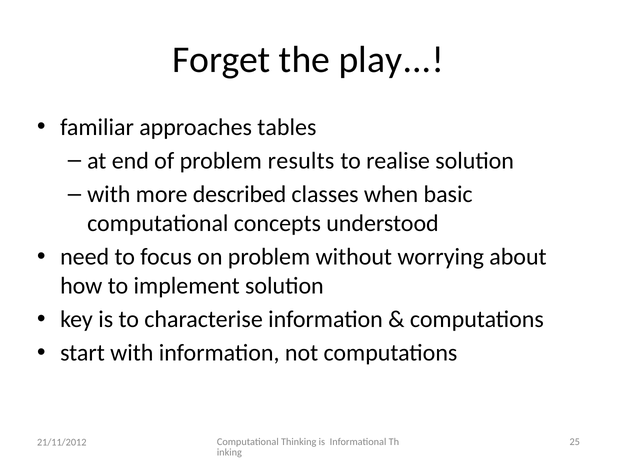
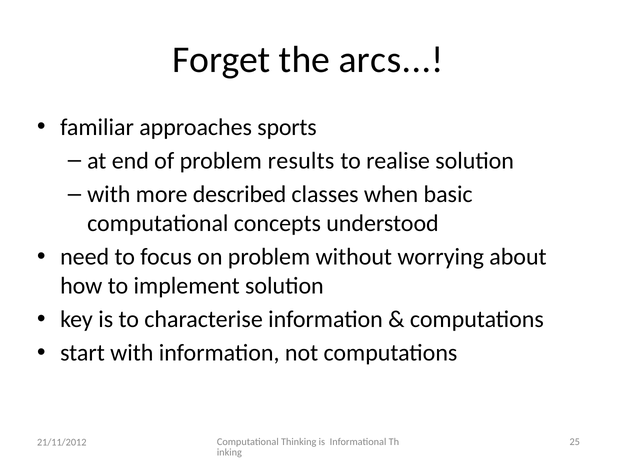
play: play -> arcs (391, 60)
tables: tables -> sports (287, 127)
